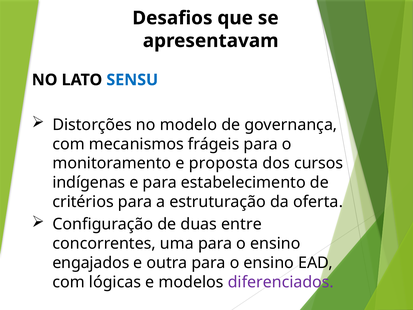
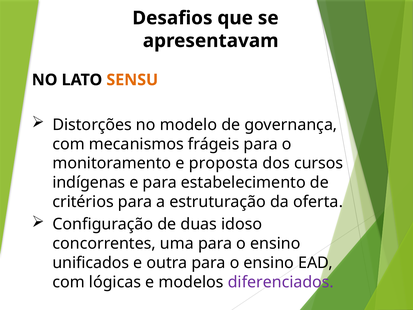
SENSU colour: blue -> orange (132, 80)
entre: entre -> idoso (242, 224)
engajados: engajados -> unificados (91, 263)
